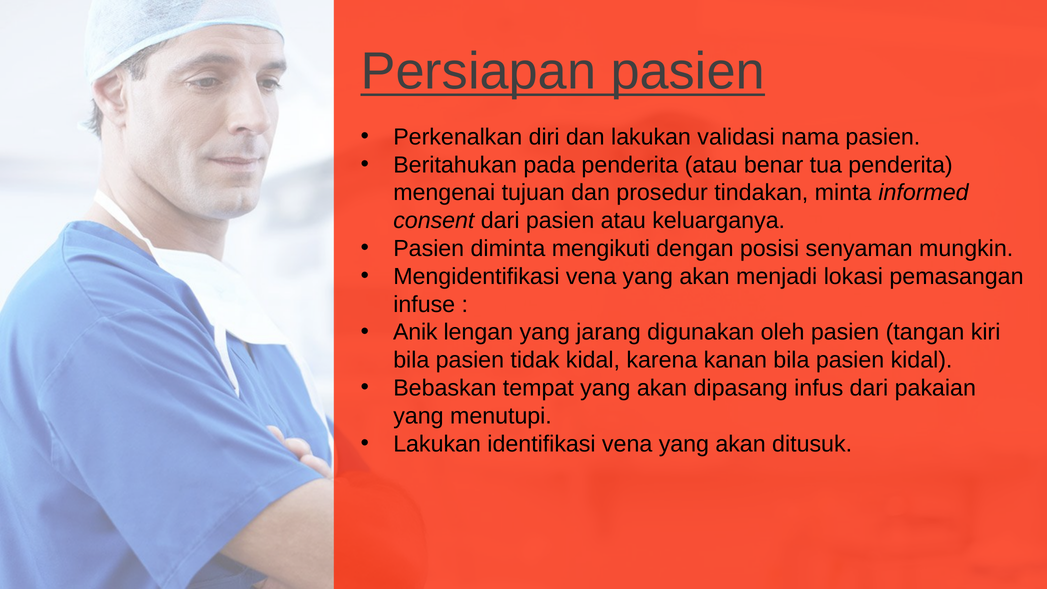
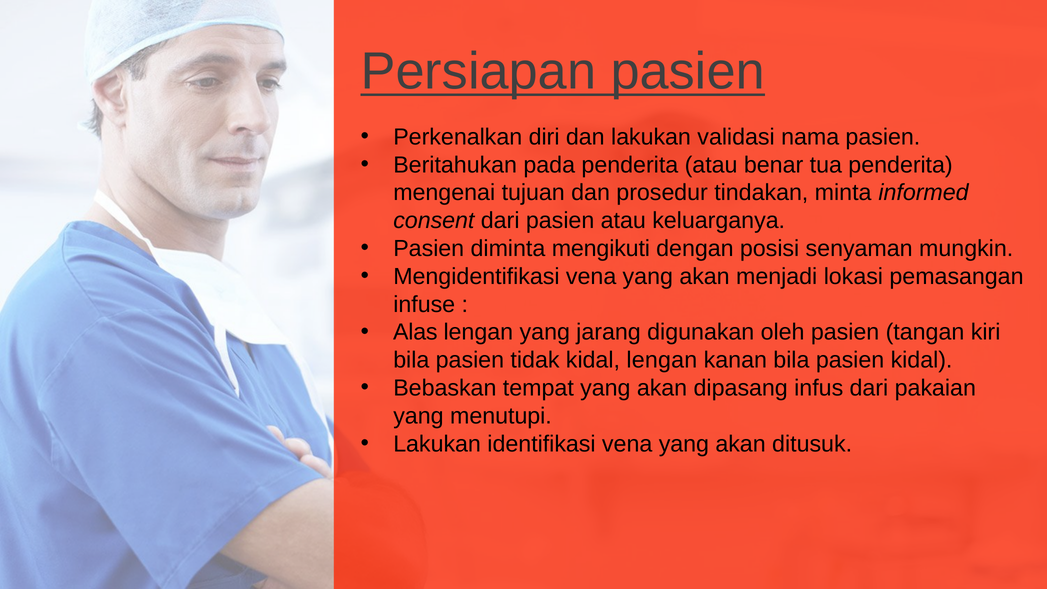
Anik: Anik -> Alas (415, 332)
kidal karena: karena -> lengan (662, 360)
